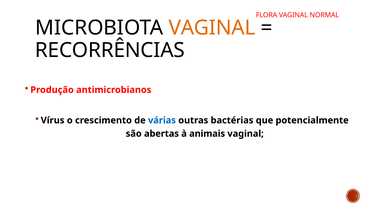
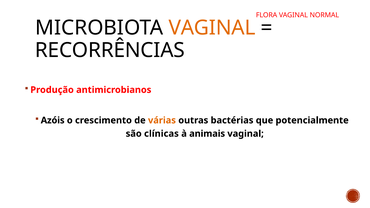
Vírus: Vírus -> Azóis (53, 120)
várias colour: blue -> orange (162, 120)
abertas: abertas -> clínicas (161, 134)
